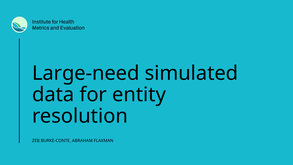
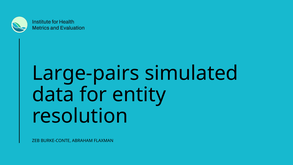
Large-need: Large-need -> Large-pairs (86, 73)
